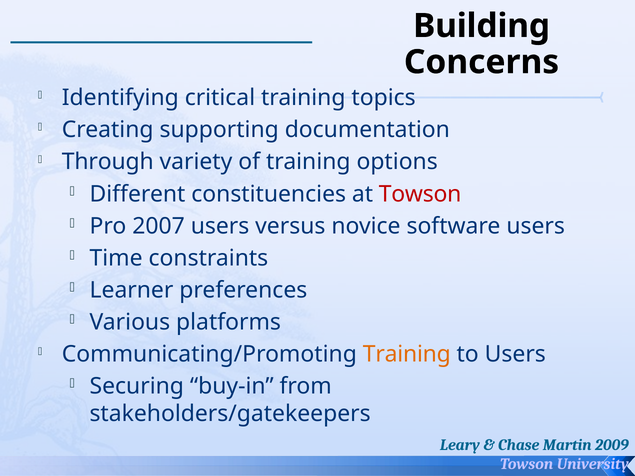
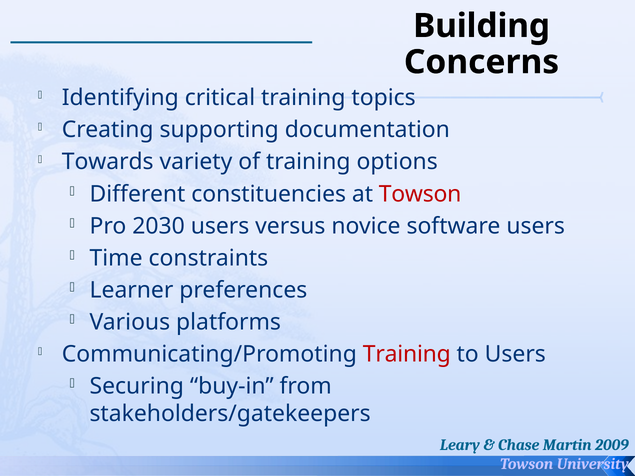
Through: Through -> Towards (108, 162)
2007: 2007 -> 2030 (159, 226)
Training colour: orange -> red (407, 354)
